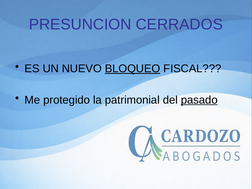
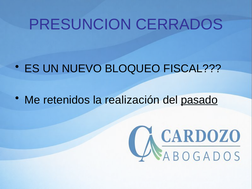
BLOQUEO underline: present -> none (133, 69)
protegido: protegido -> retenidos (67, 100)
patrimonial: patrimonial -> realización (132, 100)
